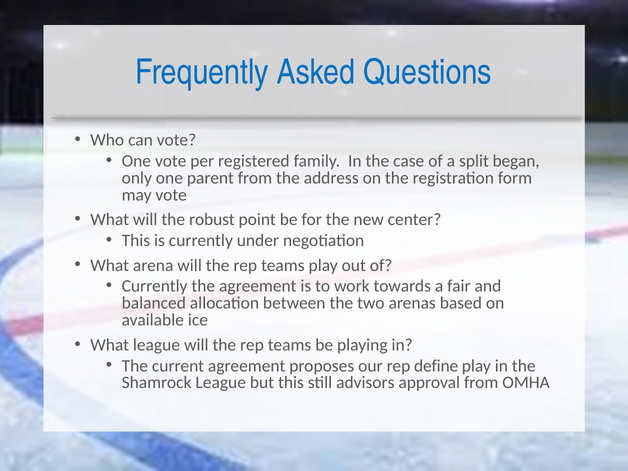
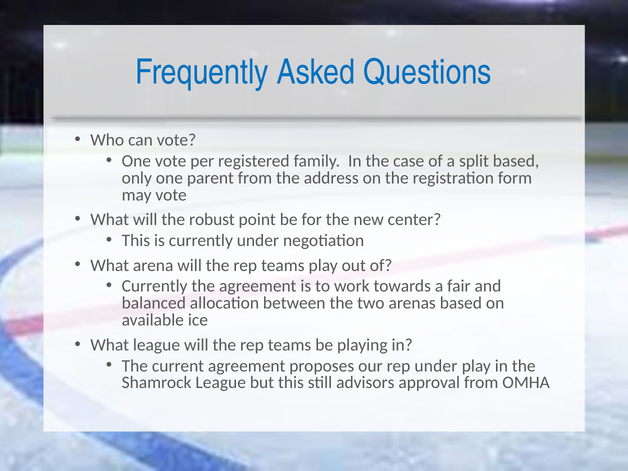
split began: began -> based (516, 161)
rep define: define -> under (436, 366)
